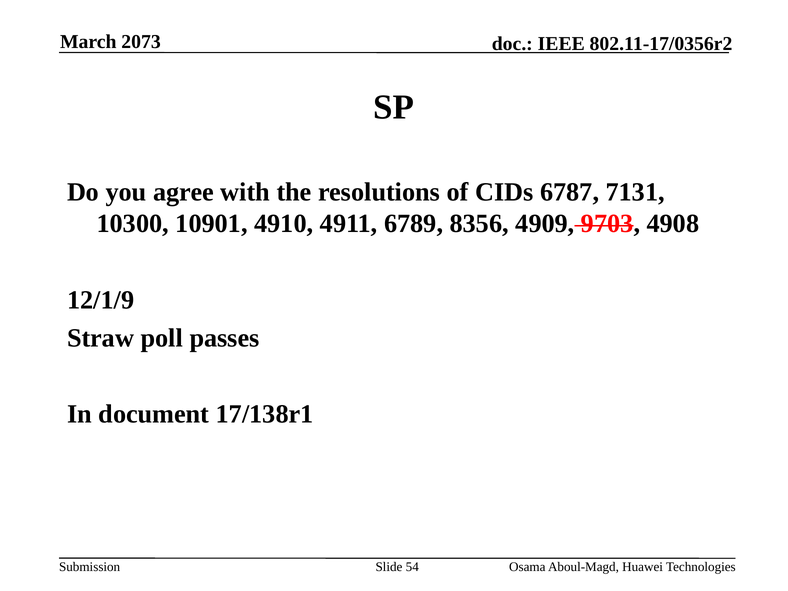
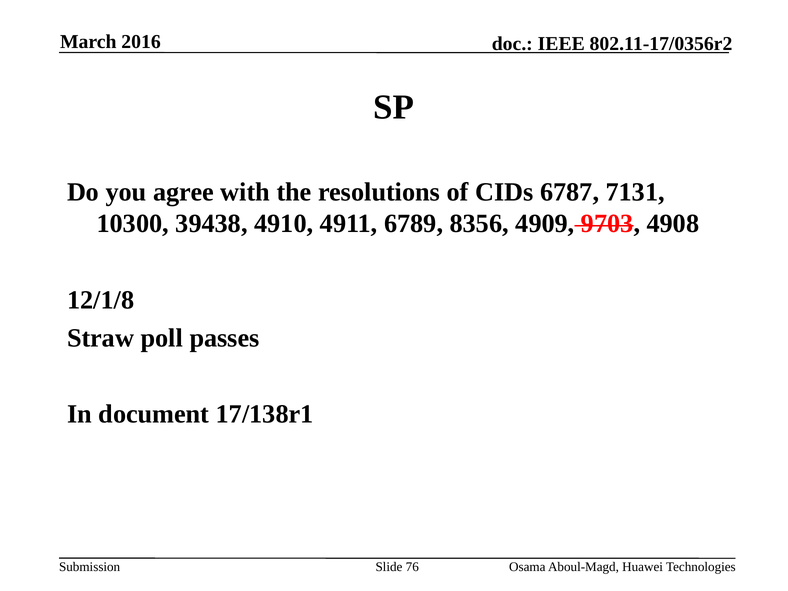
2073: 2073 -> 2016 (141, 42)
10901: 10901 -> 39438 (212, 224)
12/1/9: 12/1/9 -> 12/1/8 (101, 300)
54: 54 -> 76 (412, 567)
